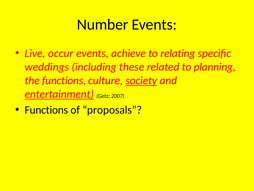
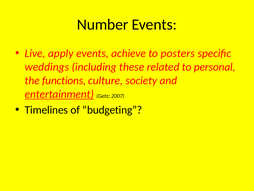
occur: occur -> apply (61, 53)
relating: relating -> posters (178, 53)
planning: planning -> personal (215, 67)
society underline: present -> none (141, 80)
Functions: Functions -> Timelines (46, 110)
proposals: proposals -> budgeting (112, 110)
